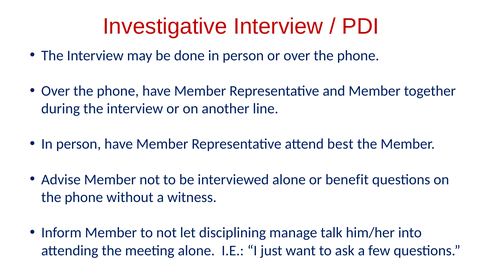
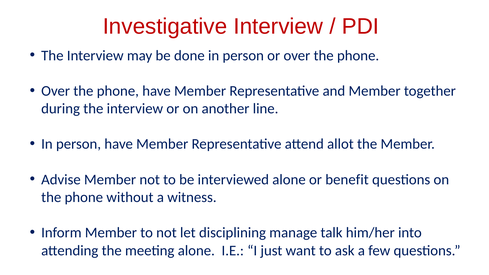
best: best -> allot (340, 144)
